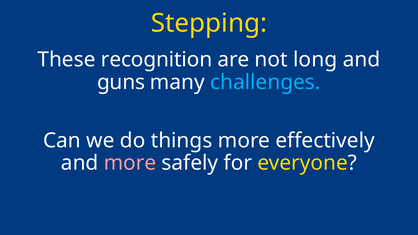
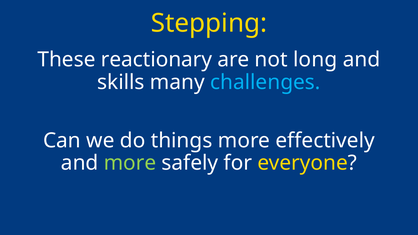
recognition: recognition -> reactionary (157, 60)
guns: guns -> skills (121, 82)
more colour: pink -> light green (130, 163)
